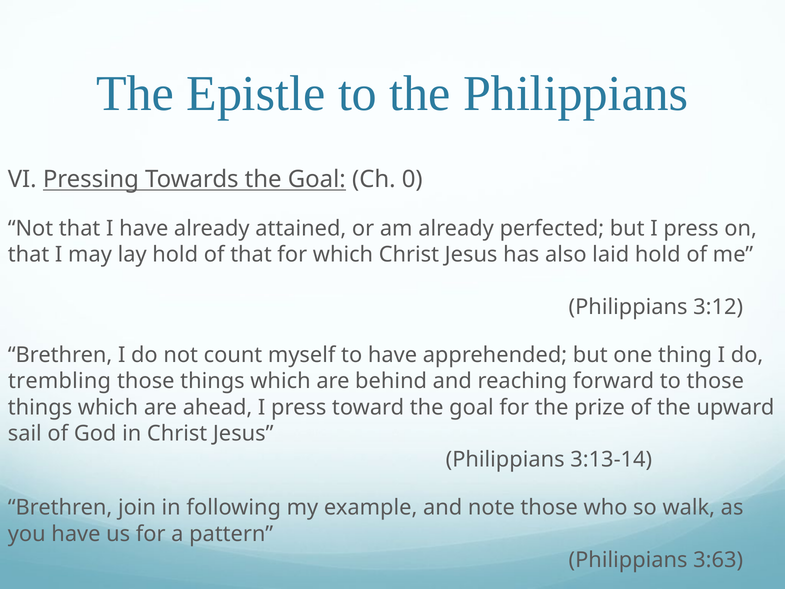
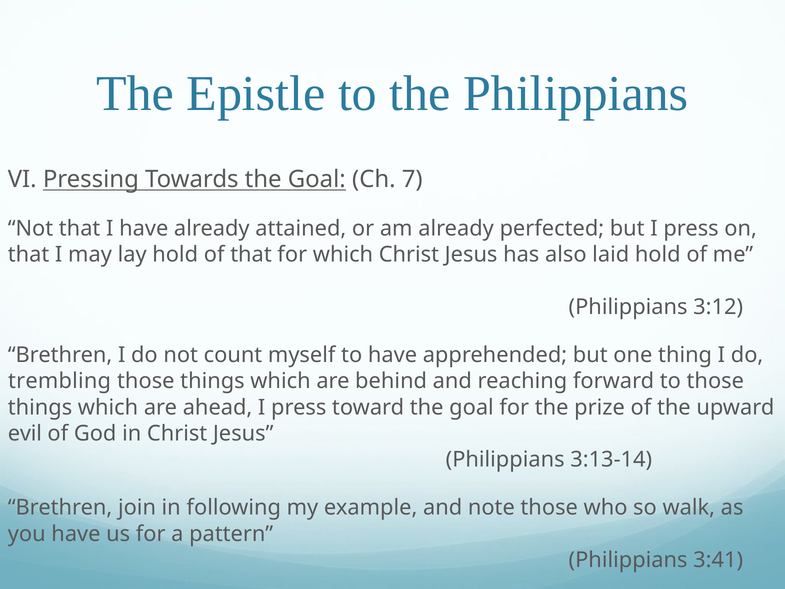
0: 0 -> 7 (412, 179)
sail: sail -> evil (25, 433)
3:63: 3:63 -> 3:41 (718, 560)
